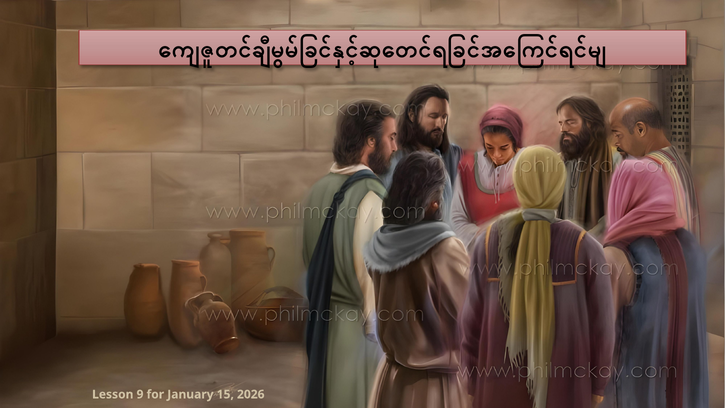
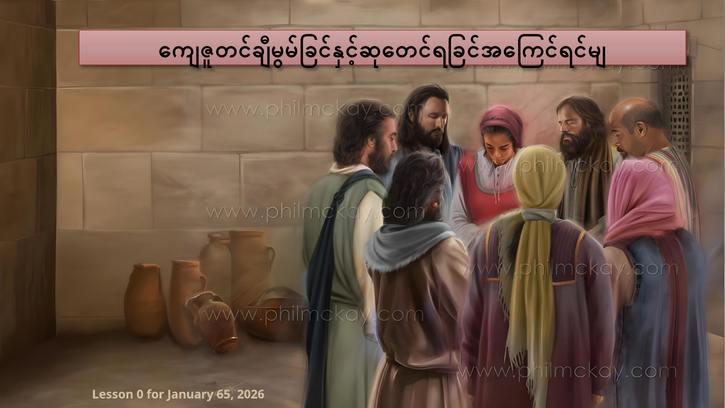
9: 9 -> 0 (140, 394)
15: 15 -> 65 (225, 394)
